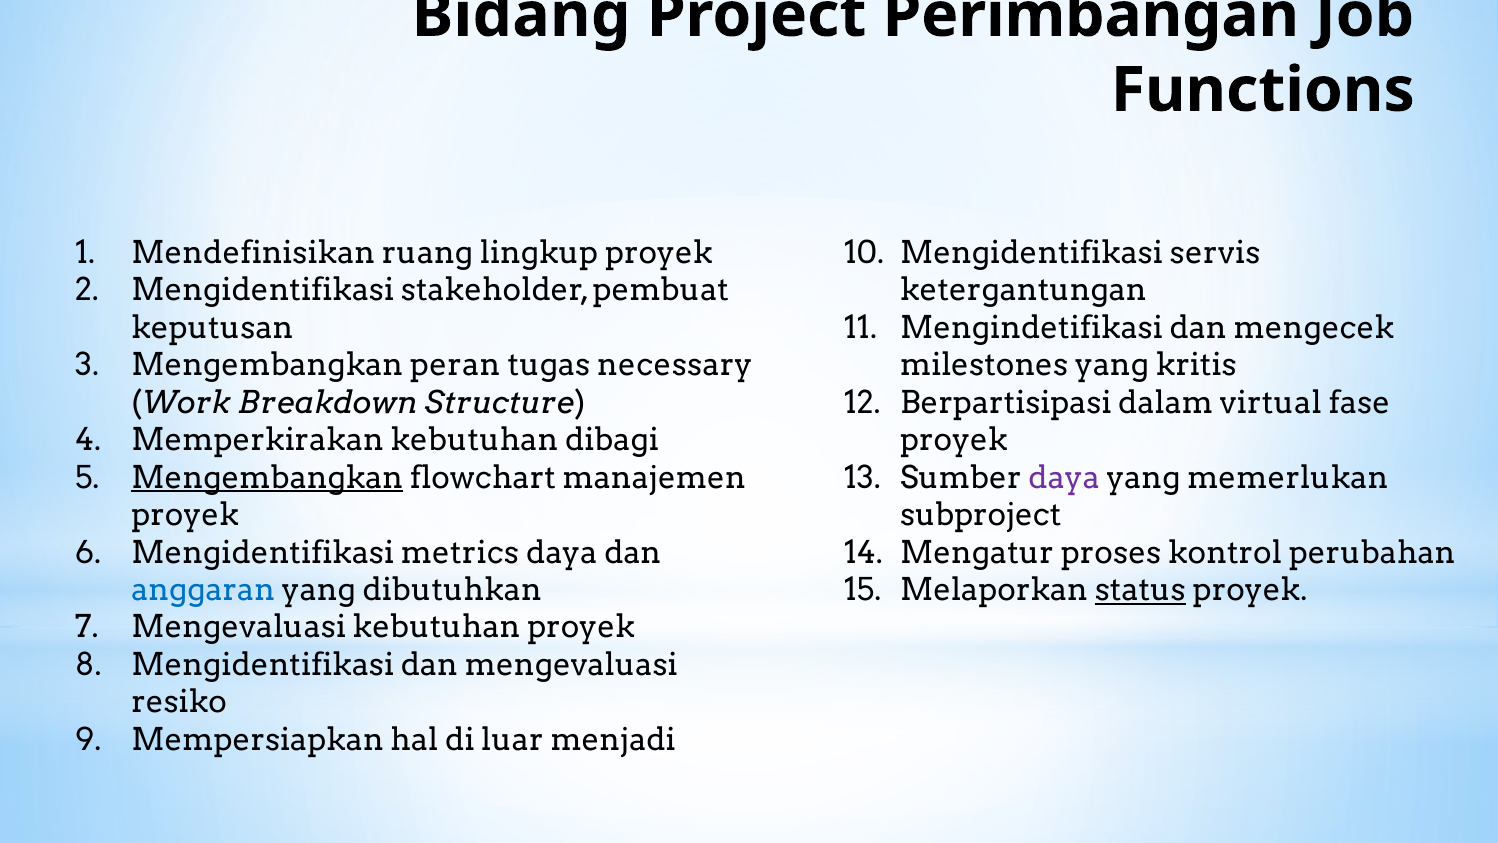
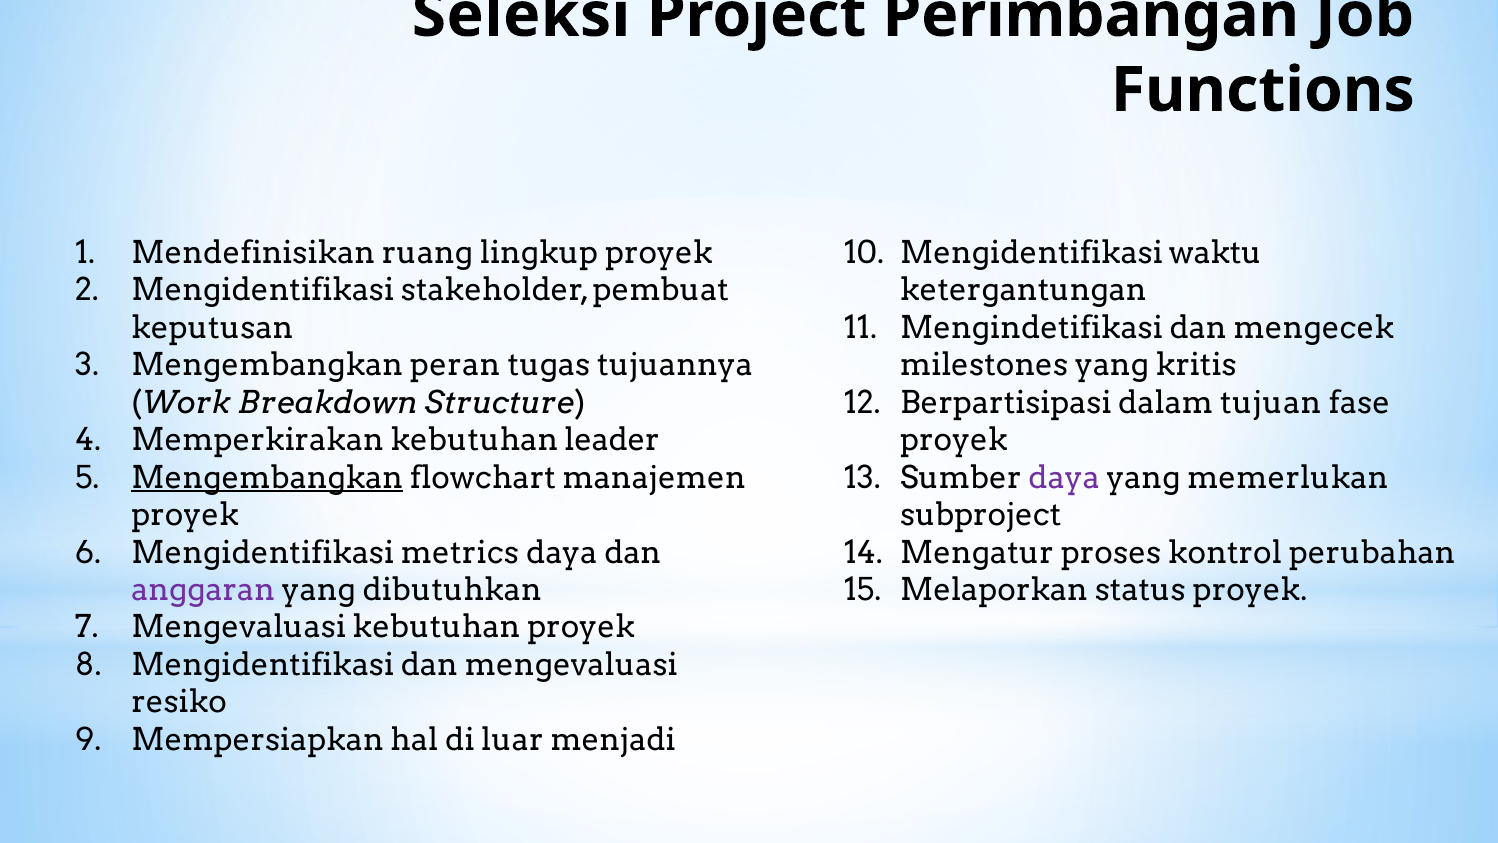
Bidang: Bidang -> Seleksi (521, 15)
servis: servis -> waktu (1215, 253)
necessary: necessary -> tujuannya (675, 365)
virtual: virtual -> tujuan (1271, 403)
dibagi: dibagi -> leader (612, 440)
anggaran colour: blue -> purple (203, 590)
status underline: present -> none (1140, 590)
